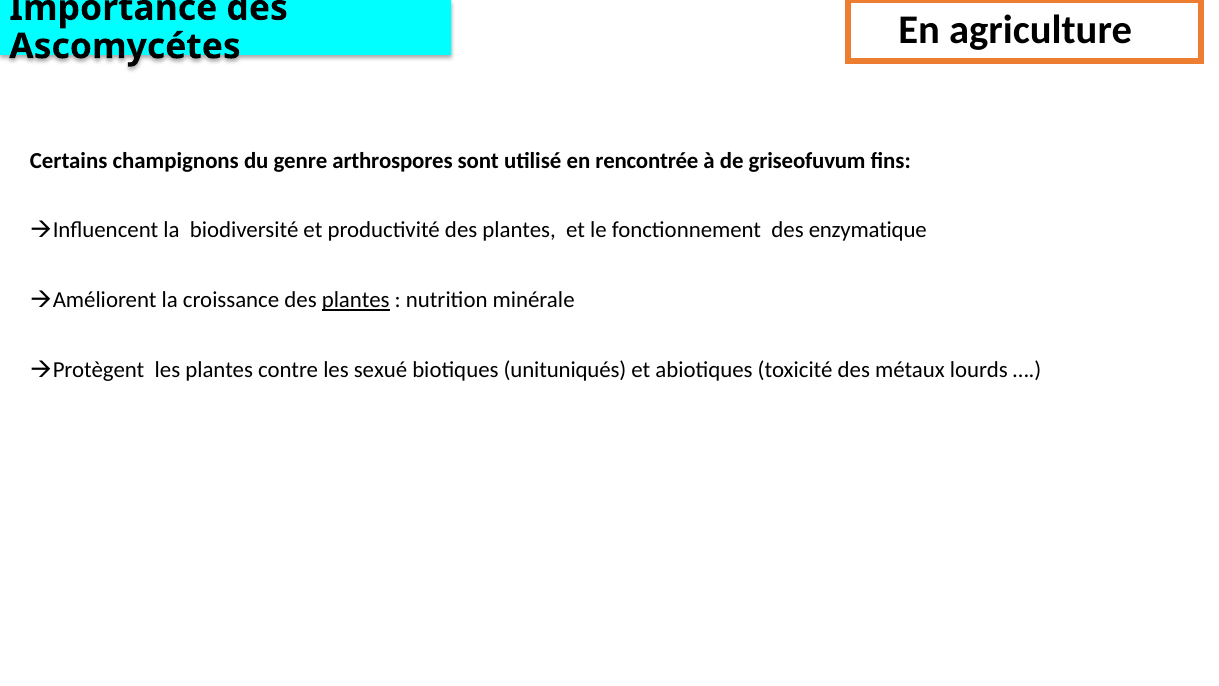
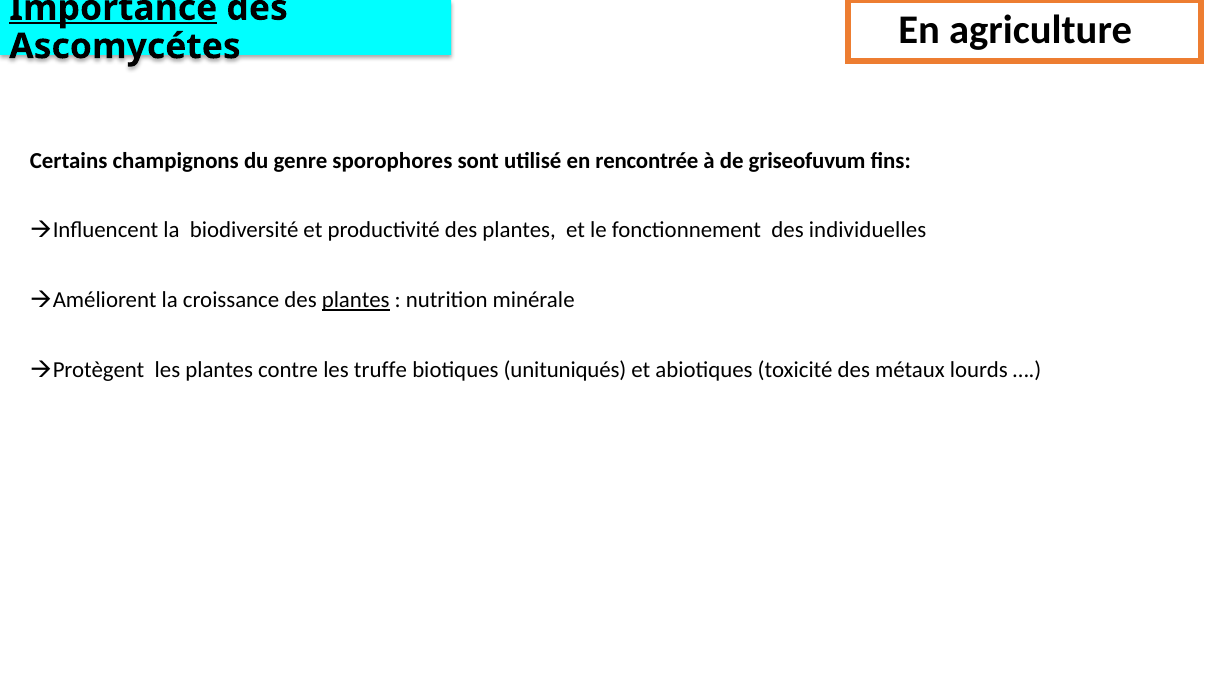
Importance underline: none -> present (113, 8)
arthrospores: arthrospores -> sporophores (392, 161)
enzymatique: enzymatique -> individuelles (868, 230)
sexué: sexué -> truffe (380, 370)
